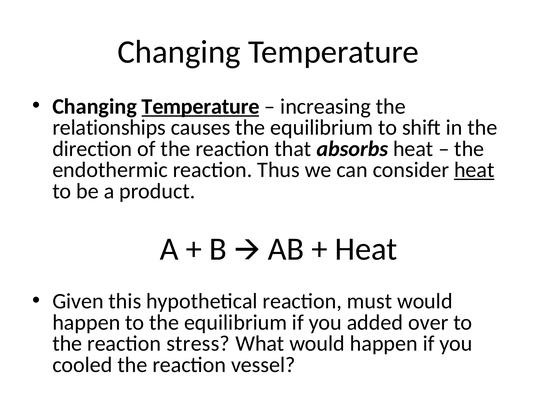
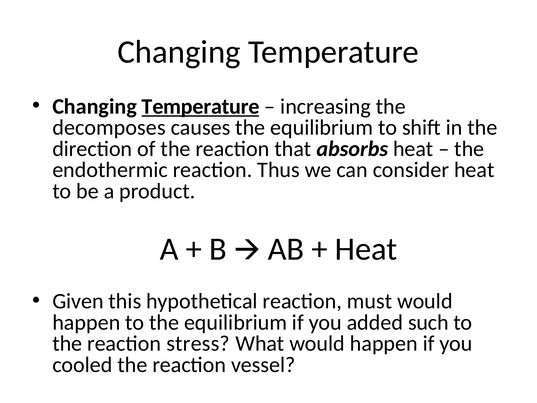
relationships: relationships -> decomposes (109, 128)
heat underline: present -> none (474, 170)
over: over -> such (428, 322)
